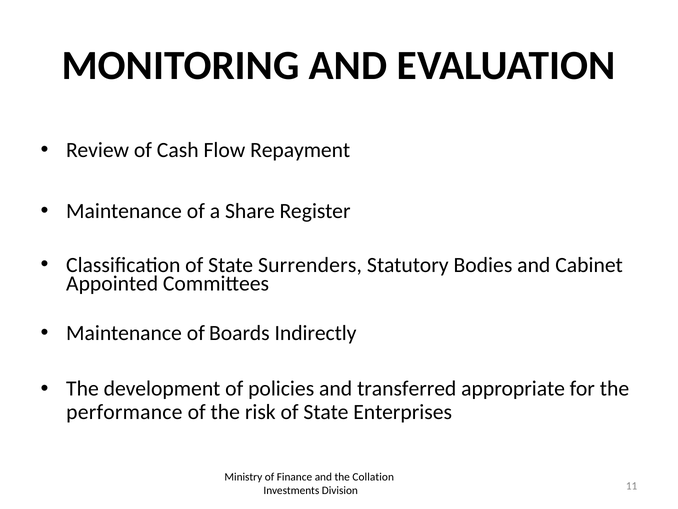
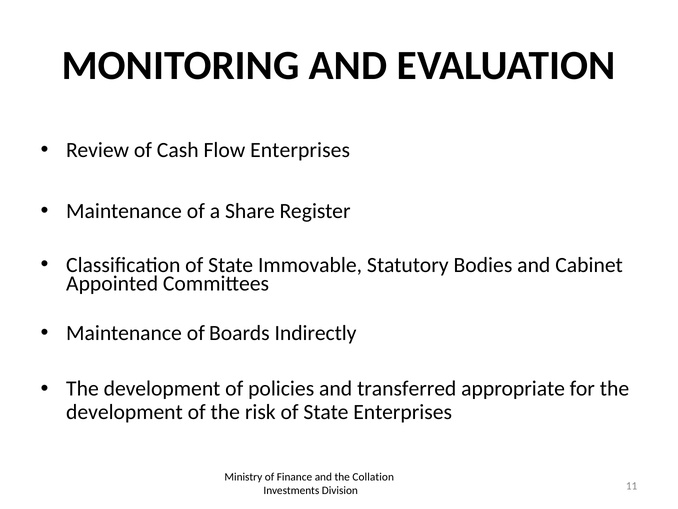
Flow Repayment: Repayment -> Enterprises (300, 150)
Surrenders: Surrenders -> Immovable (310, 265)
performance: performance -> development (124, 412)
